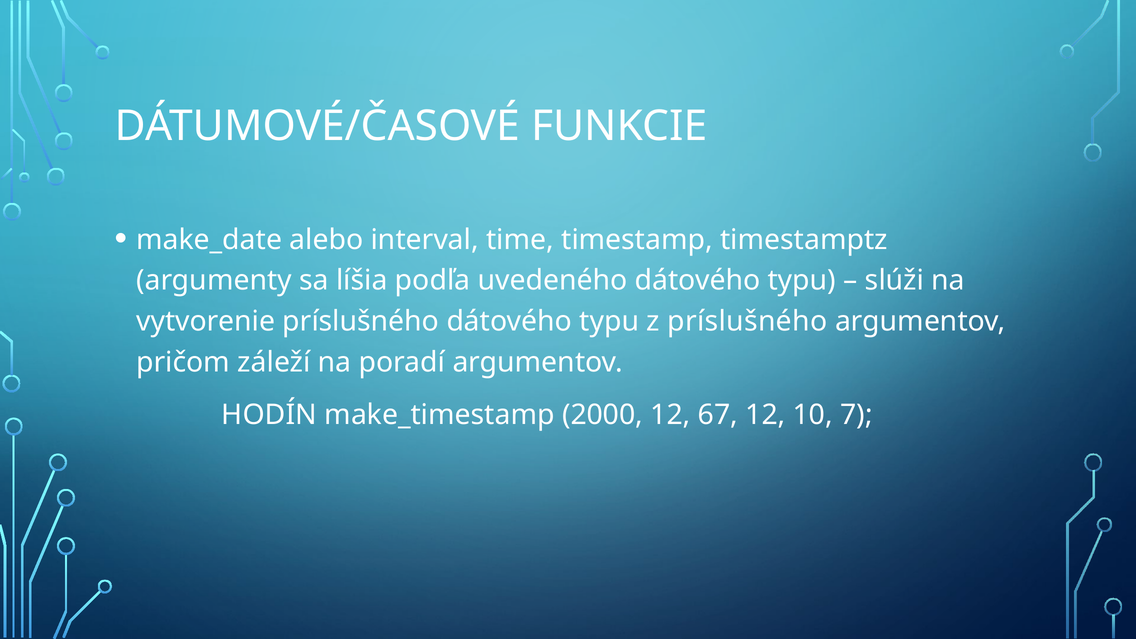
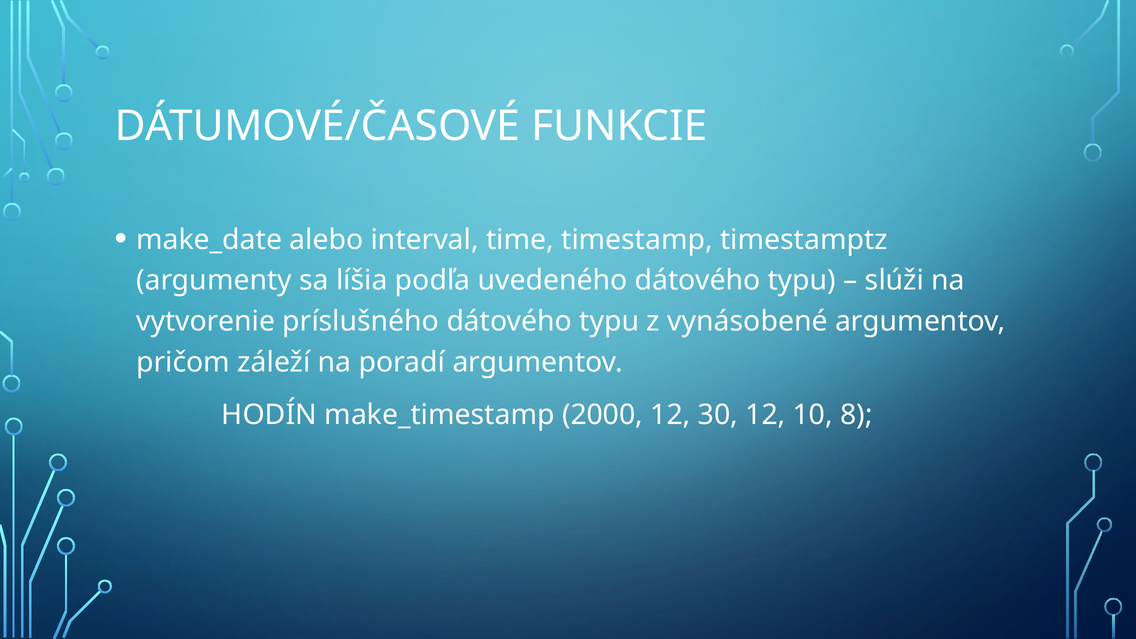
z príslušného: príslušného -> vynásobené (747, 321)
67: 67 -> 30 (718, 415)
7: 7 -> 8 (856, 415)
